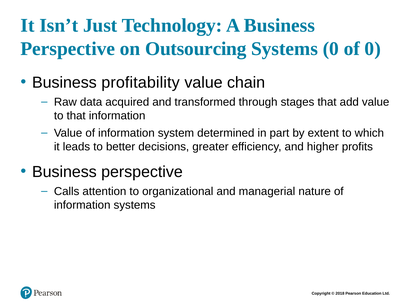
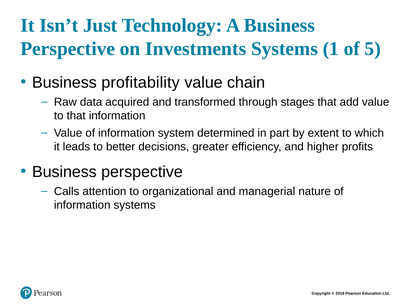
Outsourcing: Outsourcing -> Investments (196, 49)
Systems 0: 0 -> 1 (331, 49)
of 0: 0 -> 5 (373, 49)
